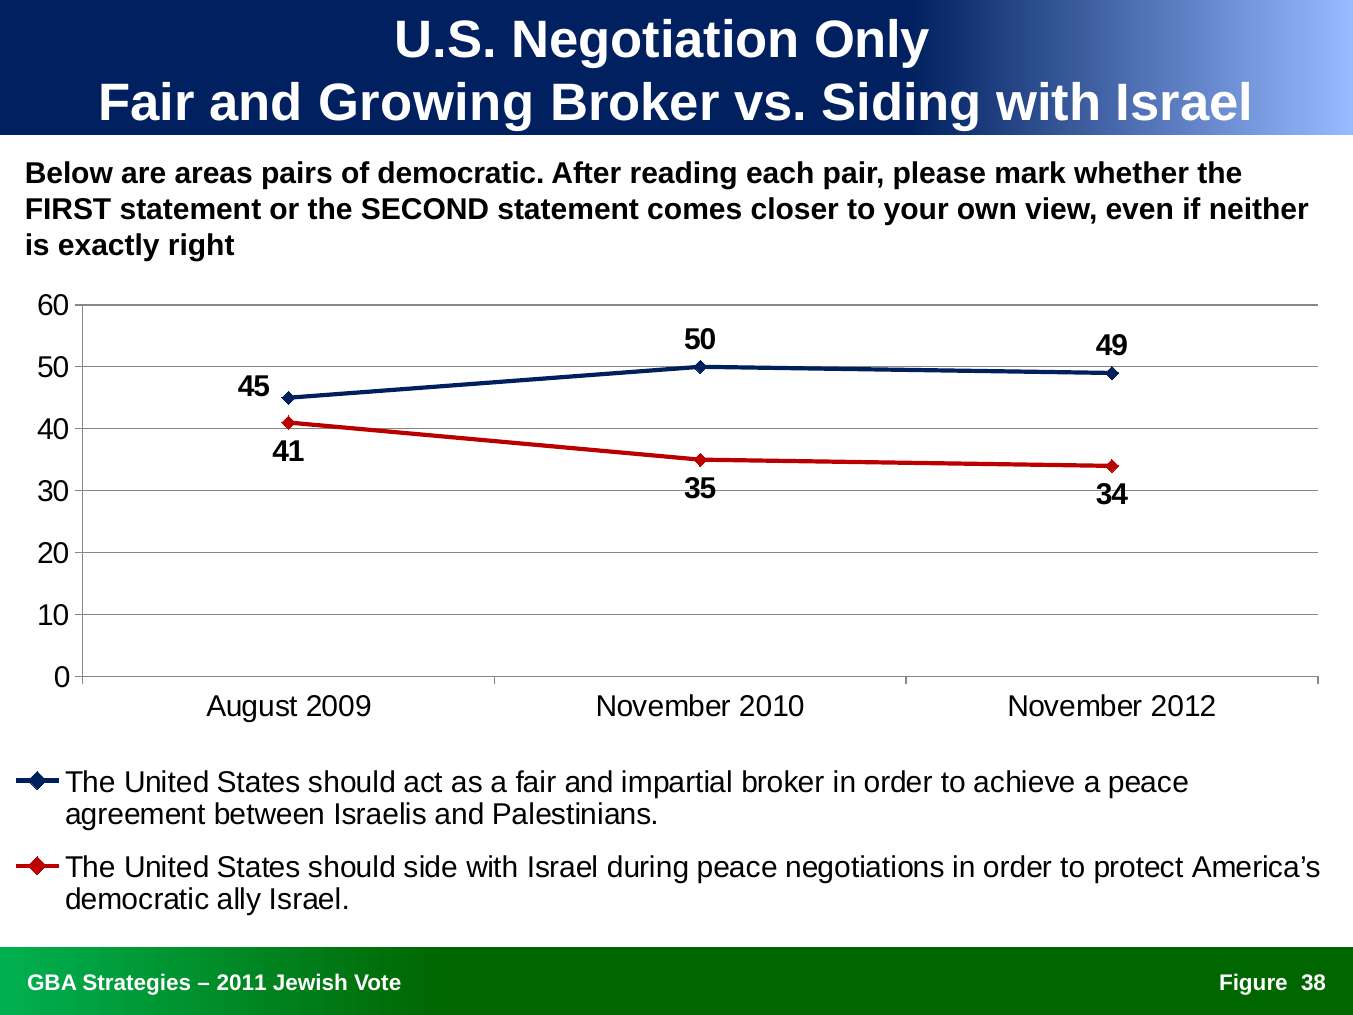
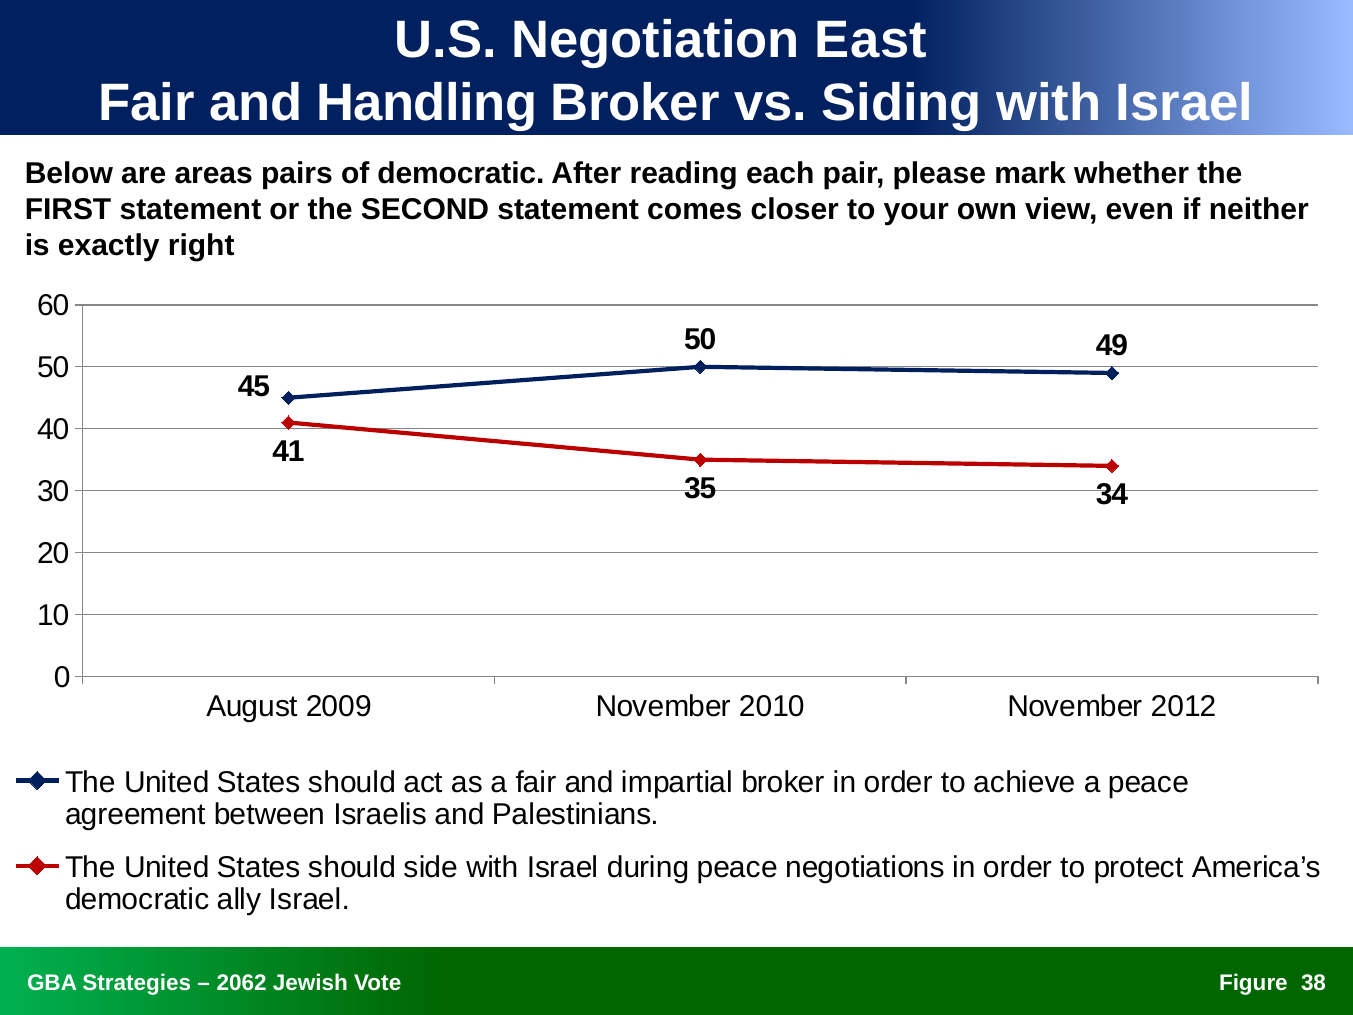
Only: Only -> East (871, 40)
Growing: Growing -> Handling (427, 103)
2011: 2011 -> 2062 (242, 982)
